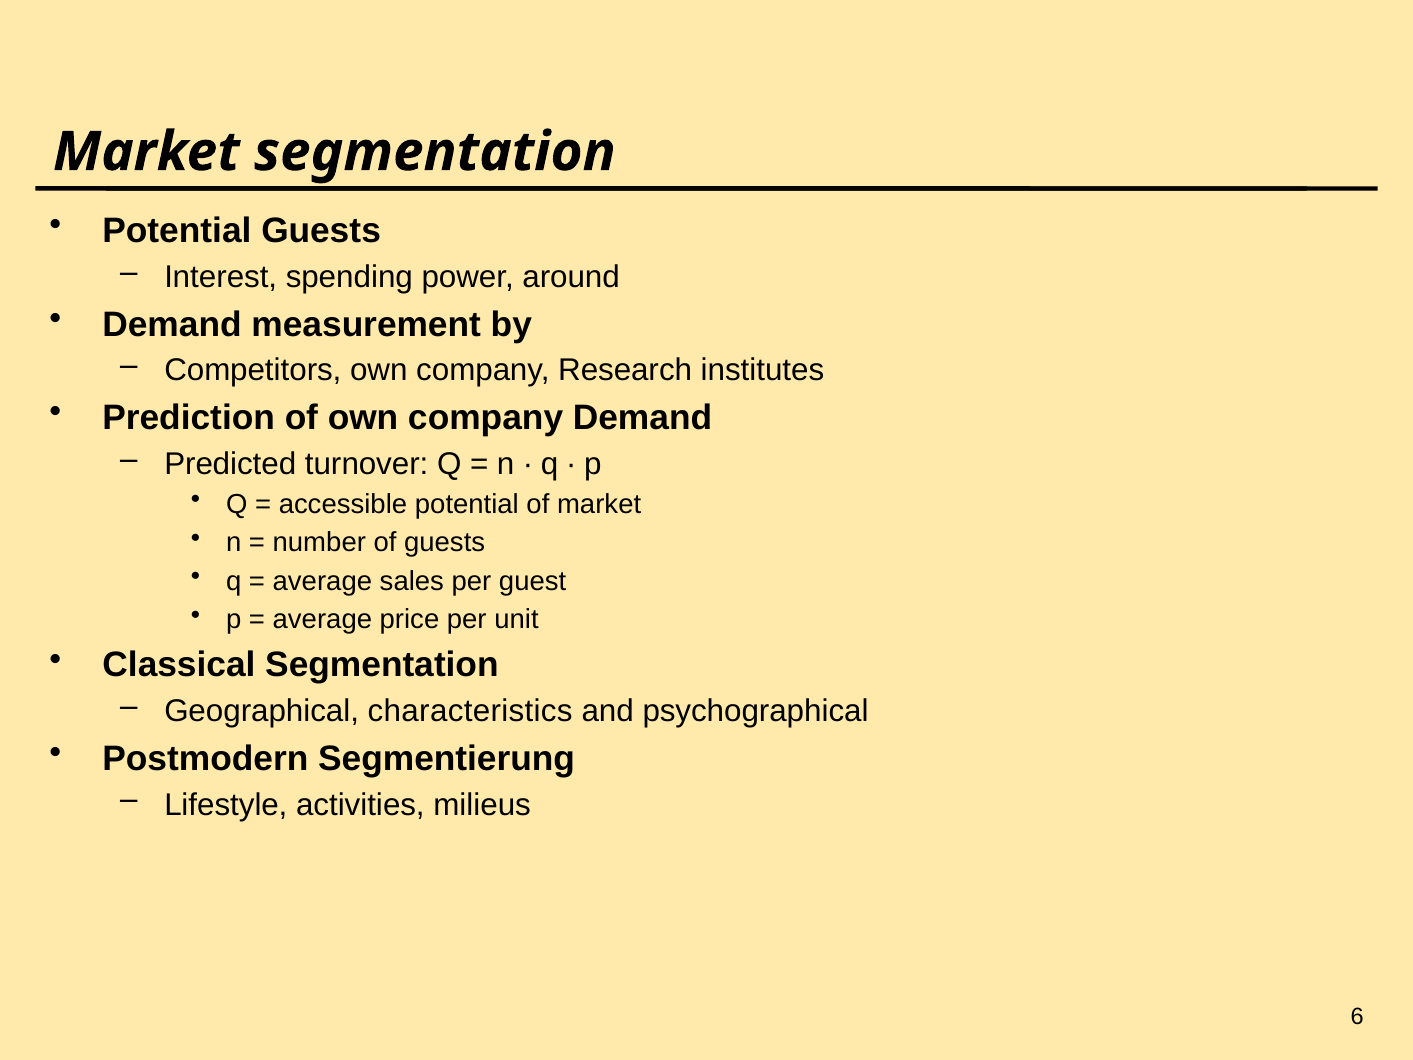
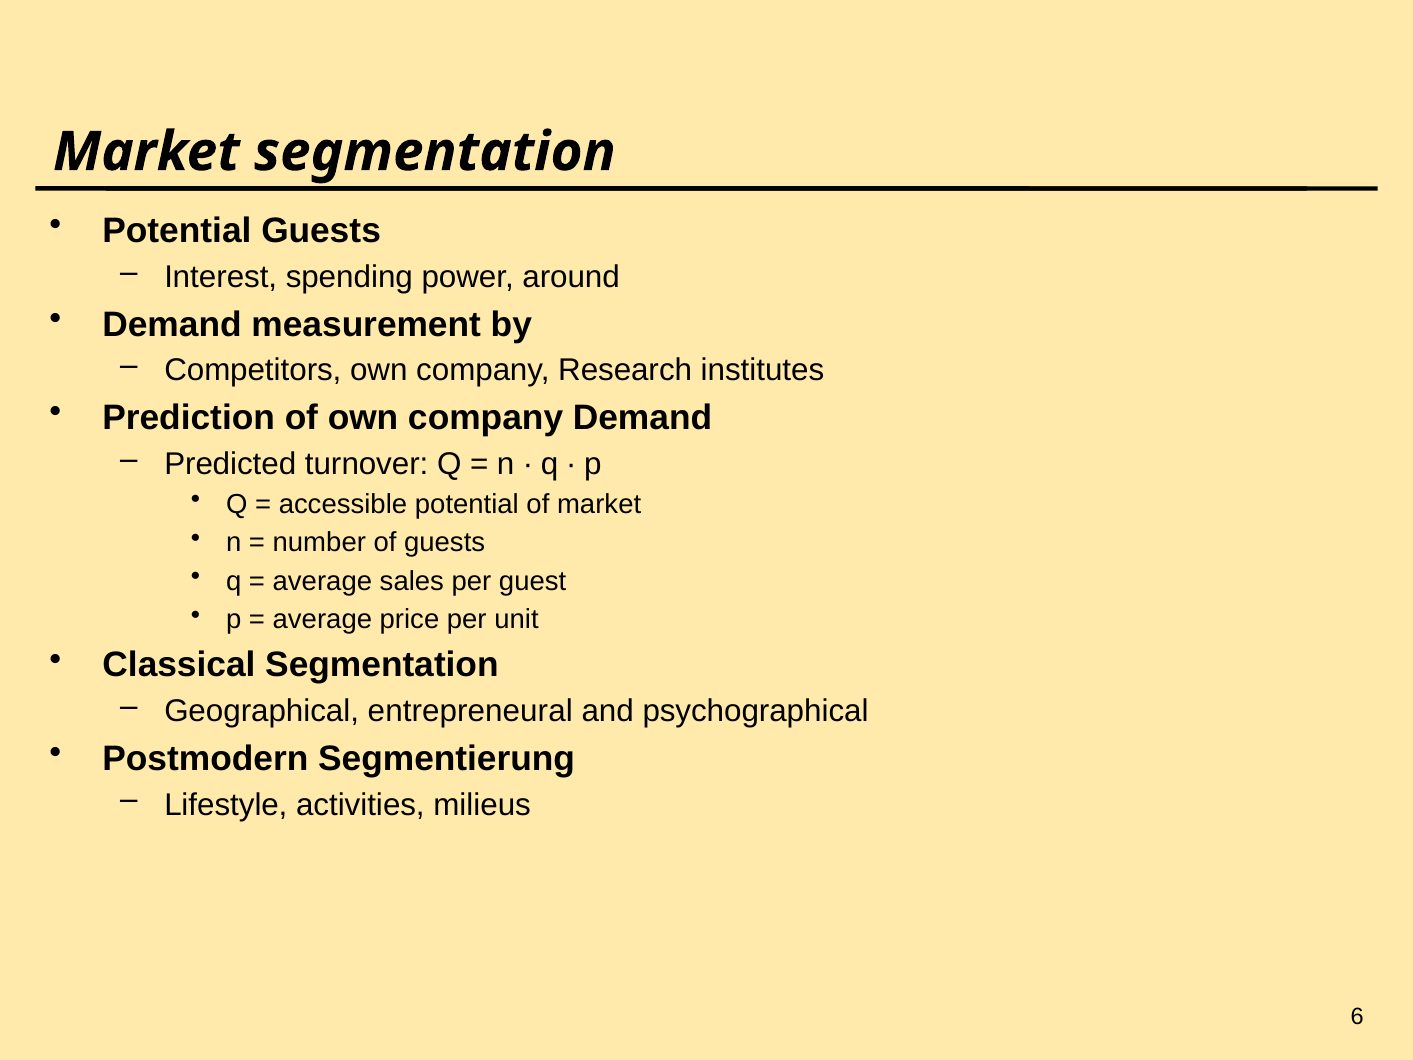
characteristics: characteristics -> entrepreneural (470, 711)
